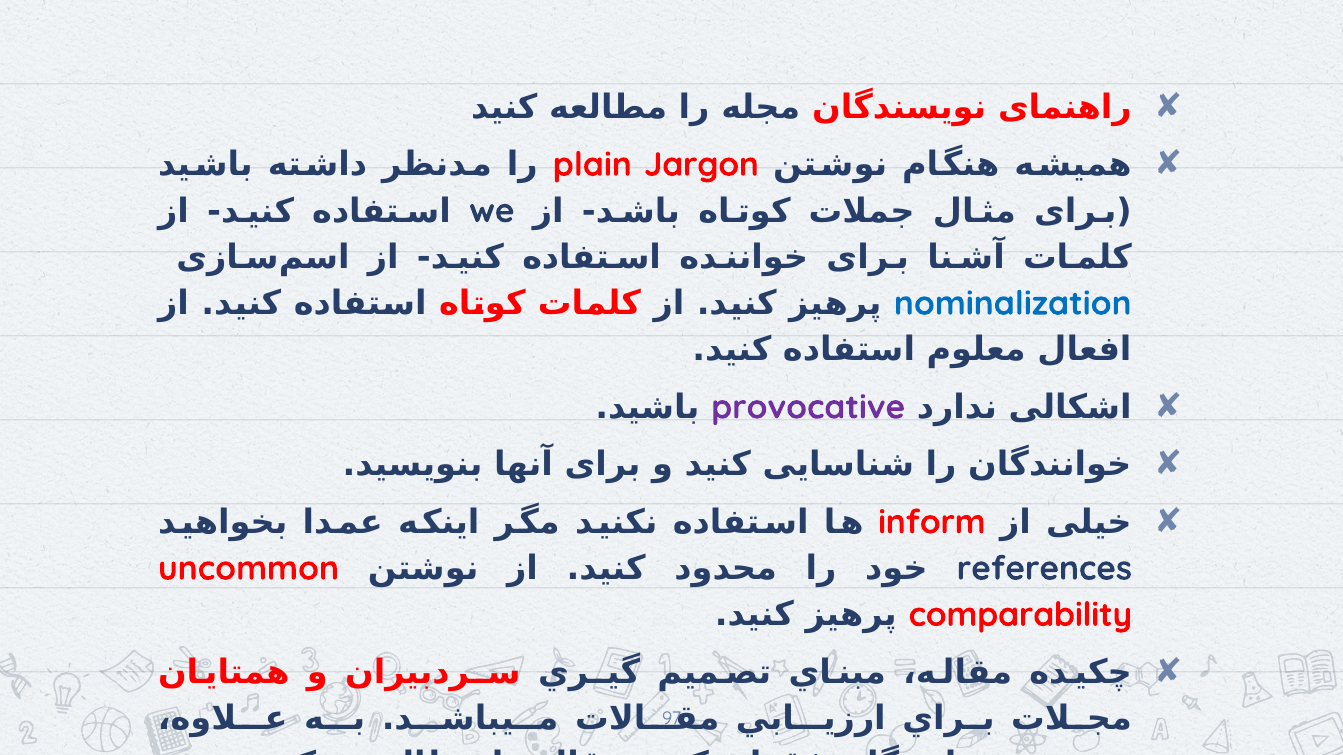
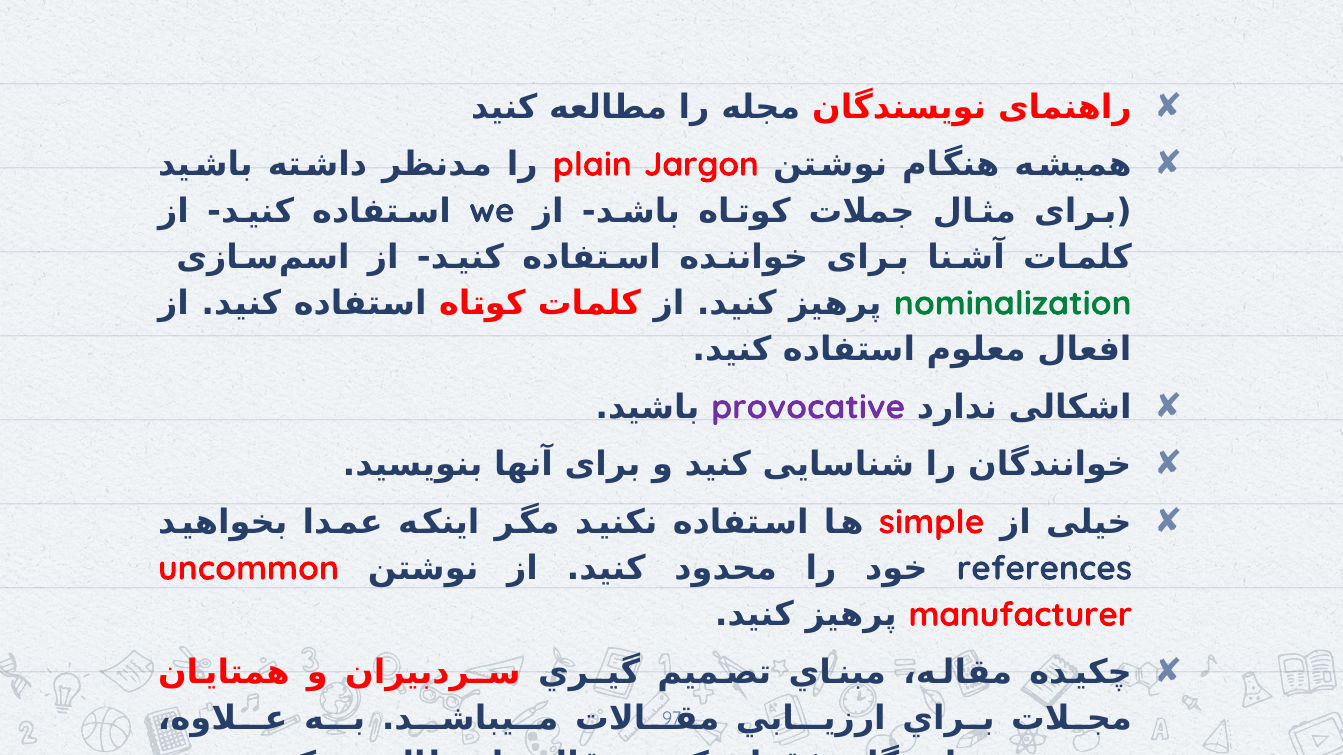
nominalization colour: blue -> green (1013, 304)
inform: inform -> simple (932, 523)
comparability: comparability -> manufacturer (1020, 615)
